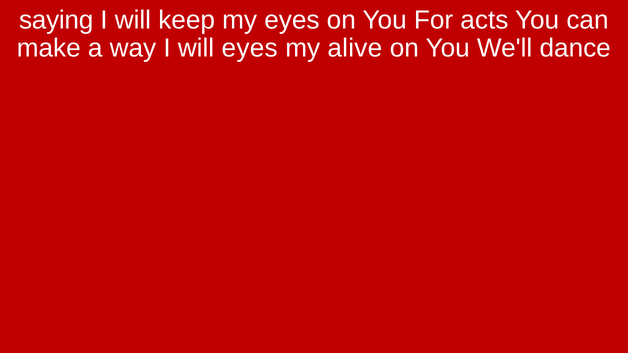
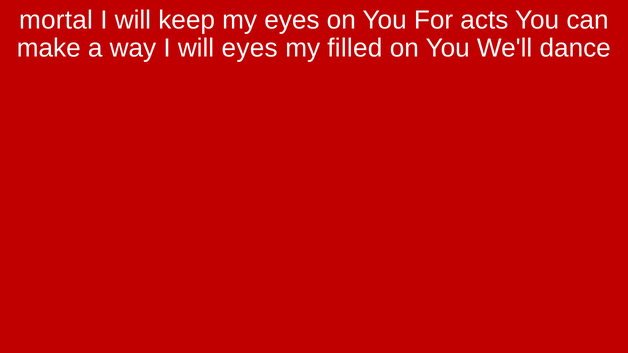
saying: saying -> mortal (56, 20)
alive: alive -> filled (355, 48)
